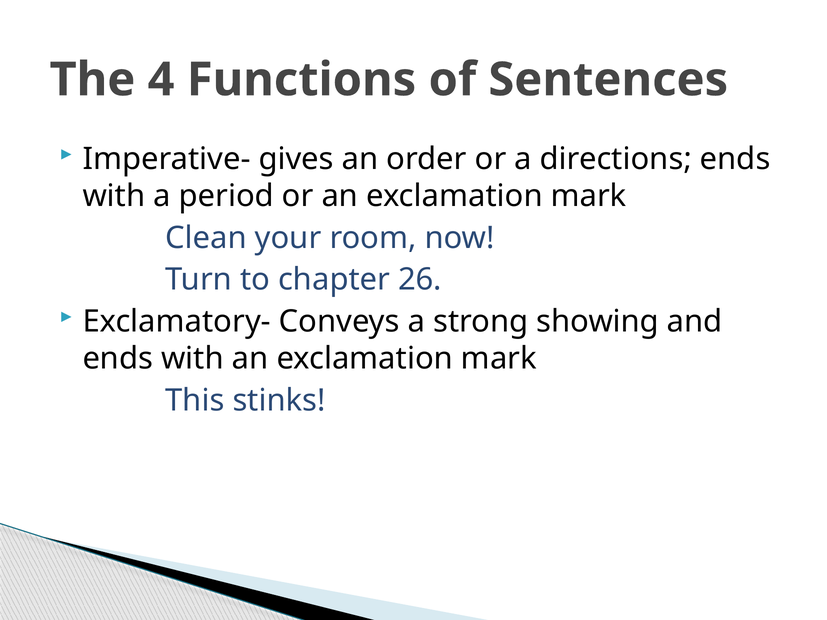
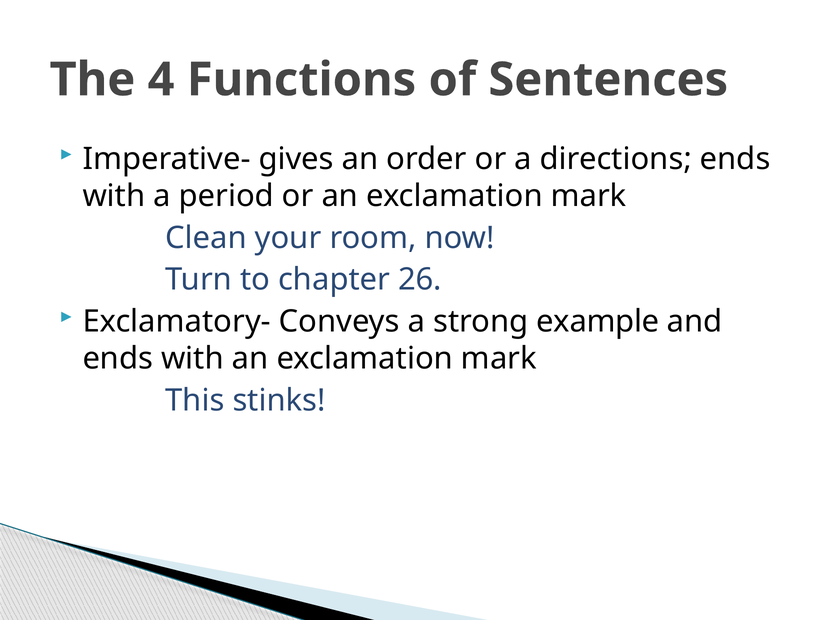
showing: showing -> example (598, 322)
